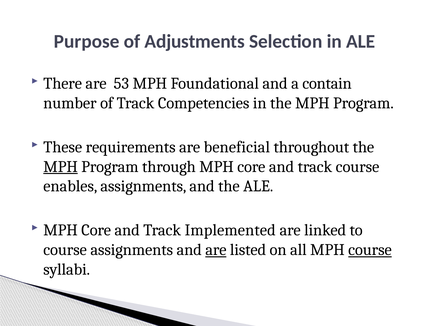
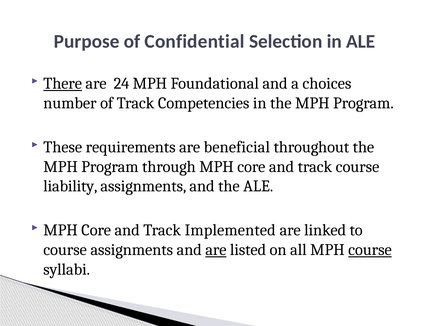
Adjustments: Adjustments -> Confidential (195, 42)
There underline: none -> present (63, 83)
53: 53 -> 24 (121, 83)
contain: contain -> choices (327, 83)
MPH underline: present -> none (61, 166)
enables: enables -> liability (70, 186)
